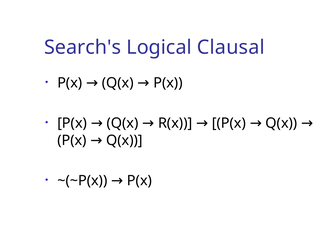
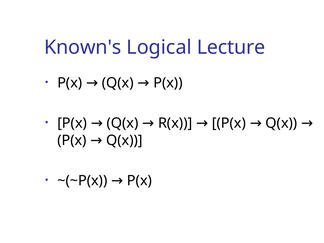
Search's: Search's -> Known's (83, 47)
Clausal: Clausal -> Lecture (231, 47)
